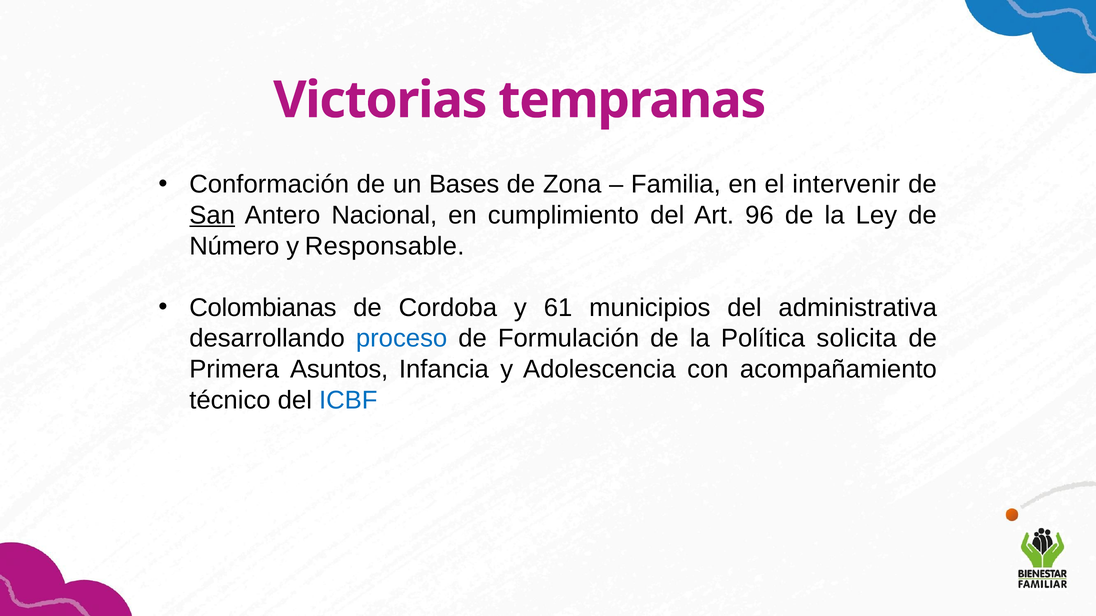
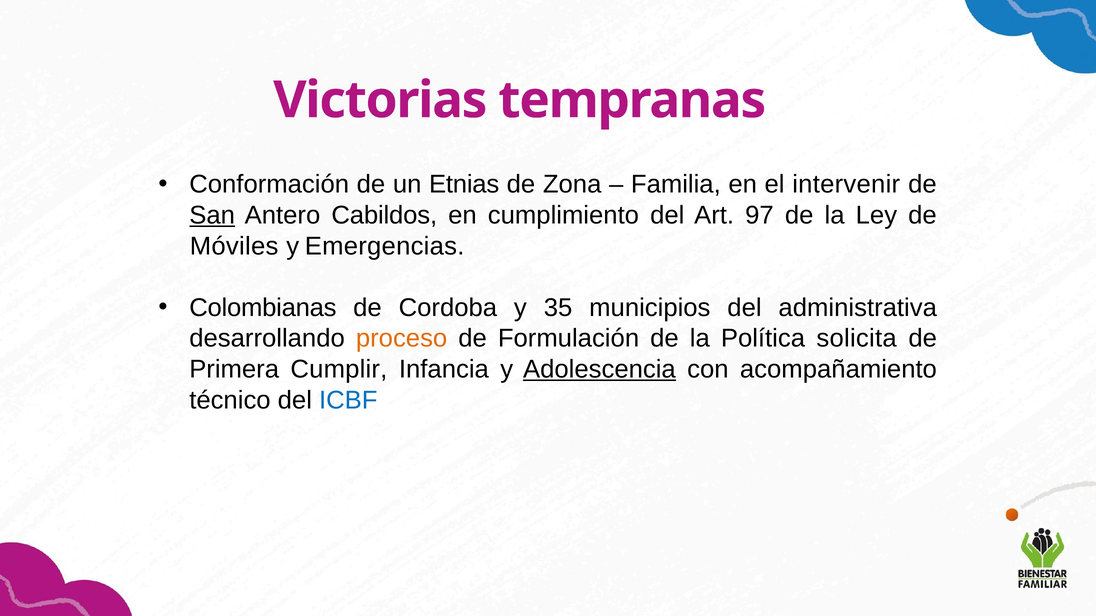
Bases: Bases -> Etnias (464, 185)
Nacional: Nacional -> Cabildos (384, 215)
96: 96 -> 97 (759, 215)
Número: Número -> Móviles (234, 246)
Responsable: Responsable -> Emergencias (385, 246)
61: 61 -> 35 (558, 308)
proceso colour: blue -> orange (402, 339)
Asuntos: Asuntos -> Cumplir (339, 370)
Adolescencia underline: none -> present (599, 370)
